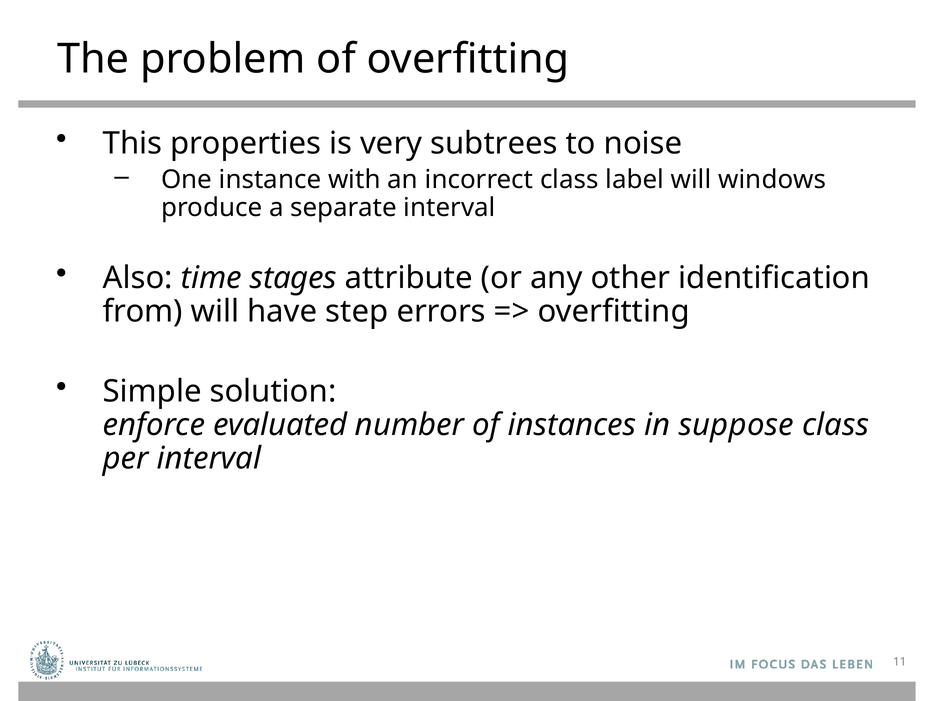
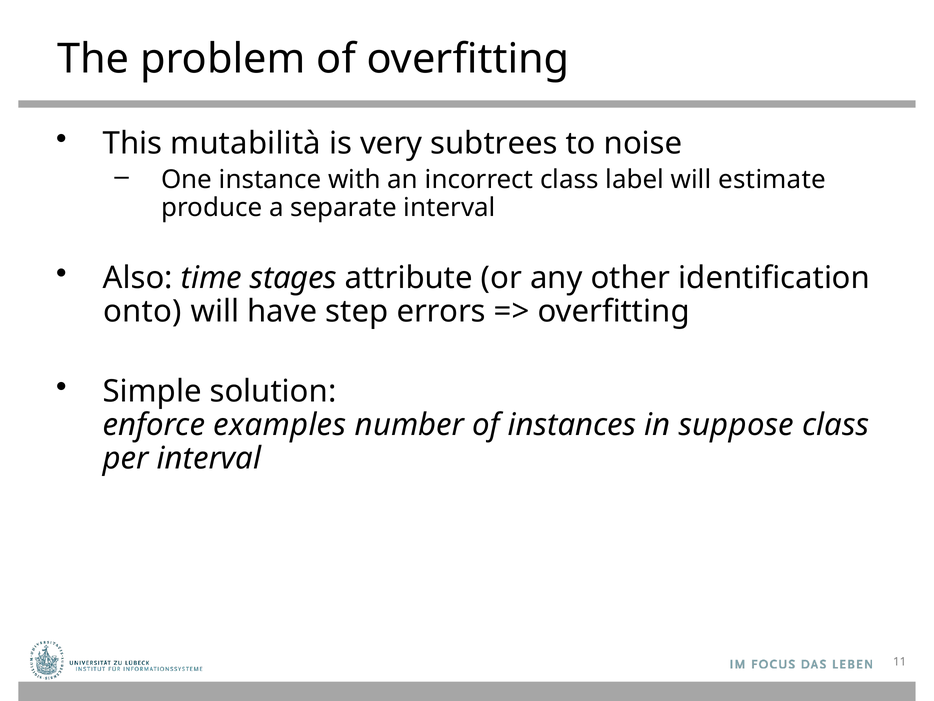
properties: properties -> mutabilità (246, 144)
windows: windows -> estimate (772, 180)
from: from -> onto (142, 311)
evaluated: evaluated -> examples (280, 425)
